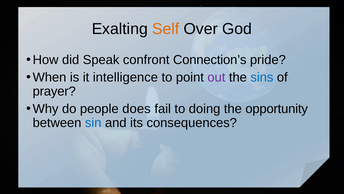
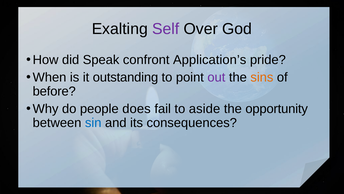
Self colour: orange -> purple (166, 29)
Connection’s: Connection’s -> Application’s (210, 60)
intelligence: intelligence -> outstanding (125, 77)
sins colour: blue -> orange (262, 77)
prayer: prayer -> before (54, 91)
doing: doing -> aside (205, 109)
